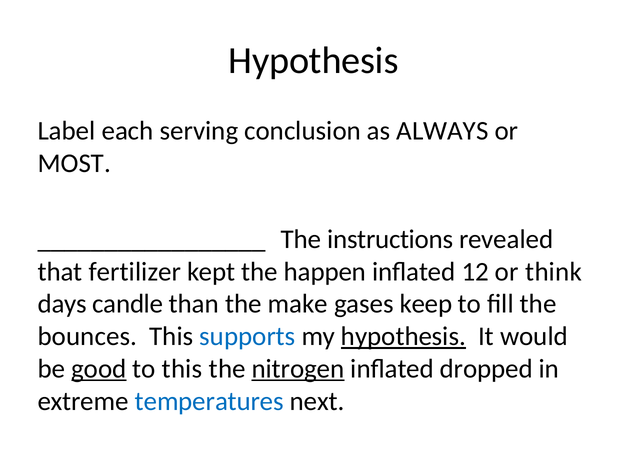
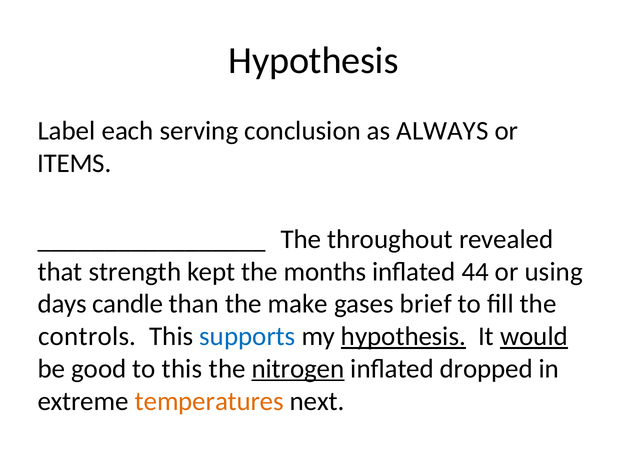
MOST: MOST -> ITEMS (74, 163)
instructions: instructions -> throughout (390, 239)
fertilizer: fertilizer -> strength (135, 272)
happen: happen -> months (325, 272)
12: 12 -> 44 (475, 272)
think: think -> using (554, 272)
keep: keep -> brief (426, 304)
bounces: bounces -> controls (87, 337)
would underline: none -> present (534, 337)
good underline: present -> none (99, 369)
temperatures colour: blue -> orange (209, 401)
